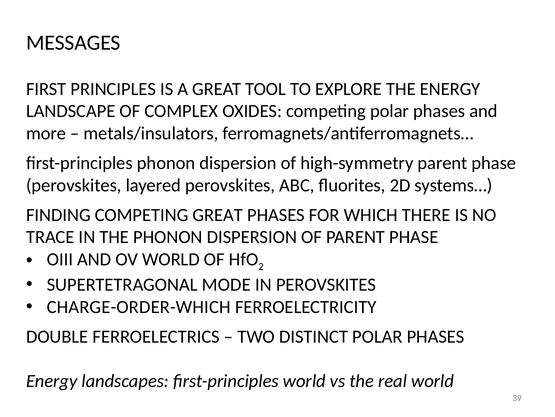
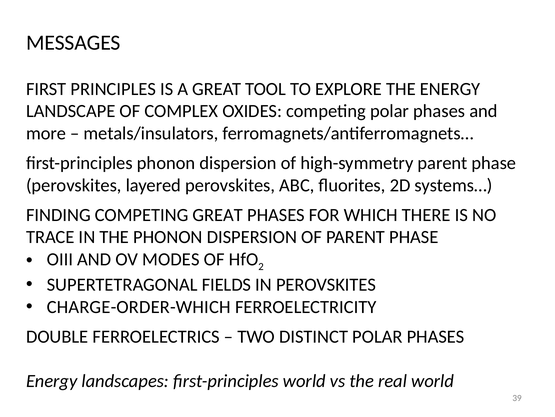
OV WORLD: WORLD -> MODES (171, 259)
MODE: MODE -> FIELDS (226, 284)
